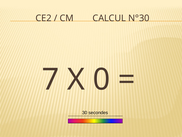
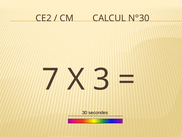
0: 0 -> 3 (101, 79)
